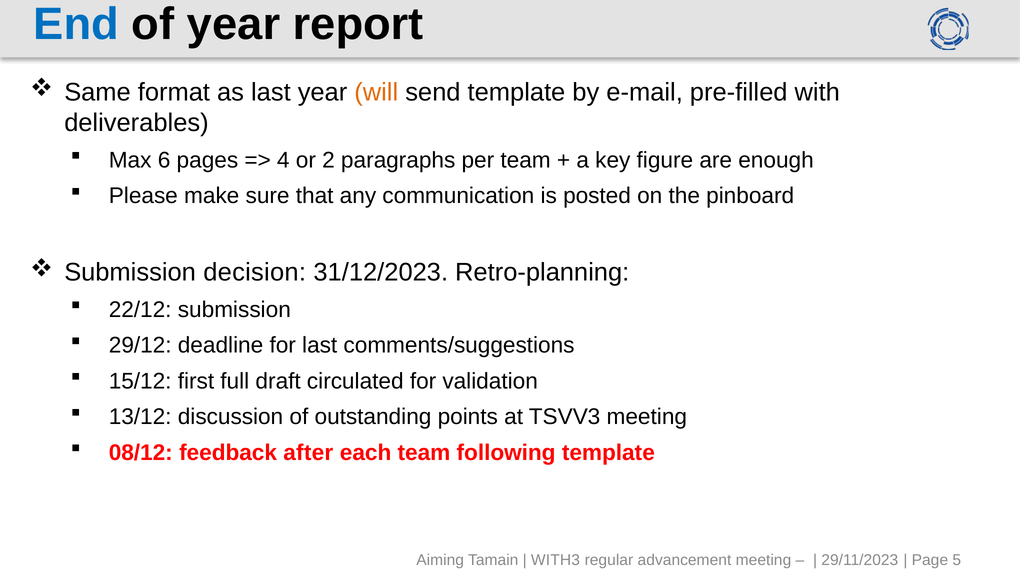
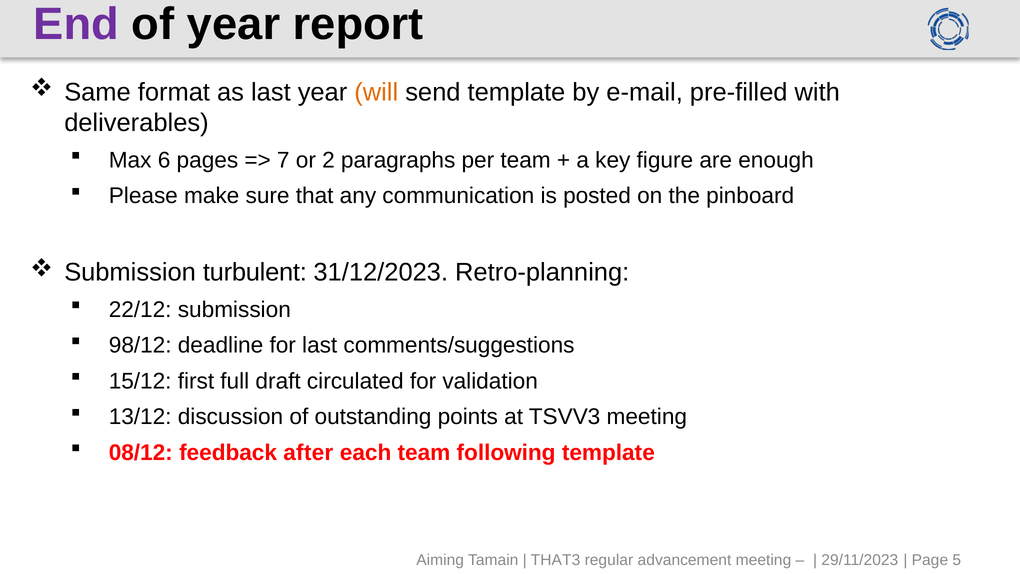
End colour: blue -> purple (76, 24)
4: 4 -> 7 (283, 160)
decision: decision -> turbulent (255, 272)
29/12: 29/12 -> 98/12 (140, 345)
WITH3: WITH3 -> THAT3 (556, 560)
